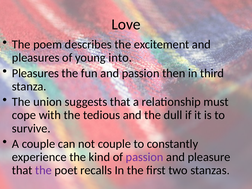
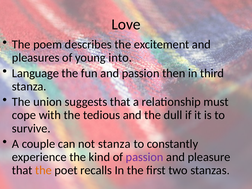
Pleasures: Pleasures -> Language (35, 73)
not couple: couple -> stanza (114, 144)
the colour: purple -> orange (43, 170)
